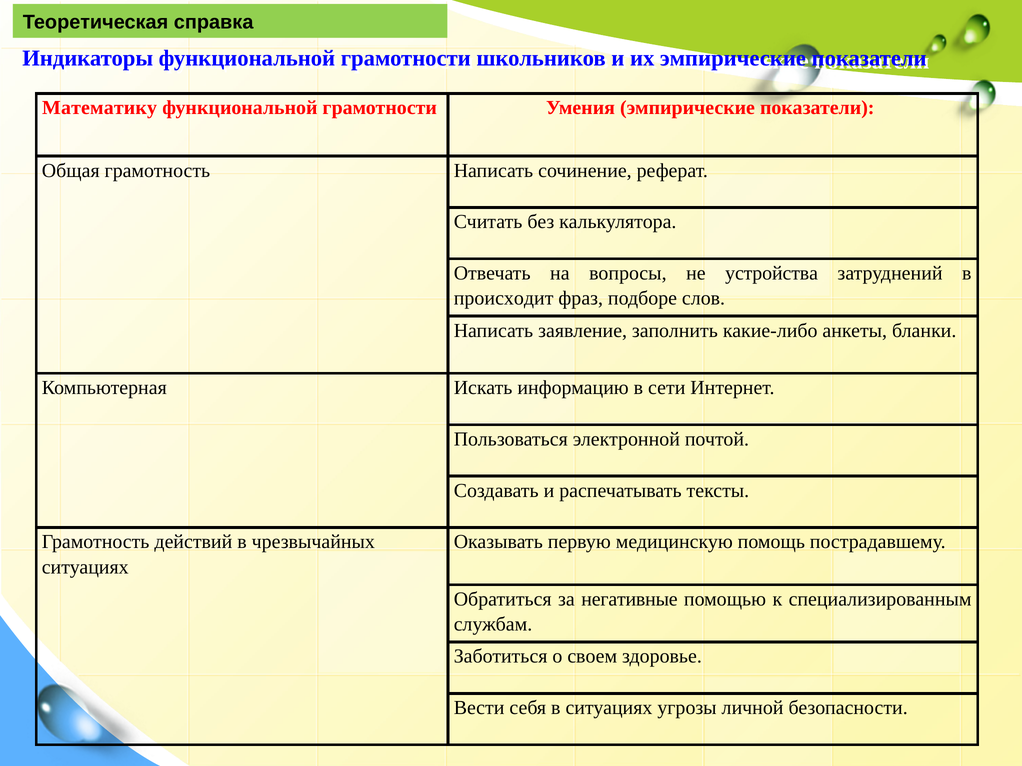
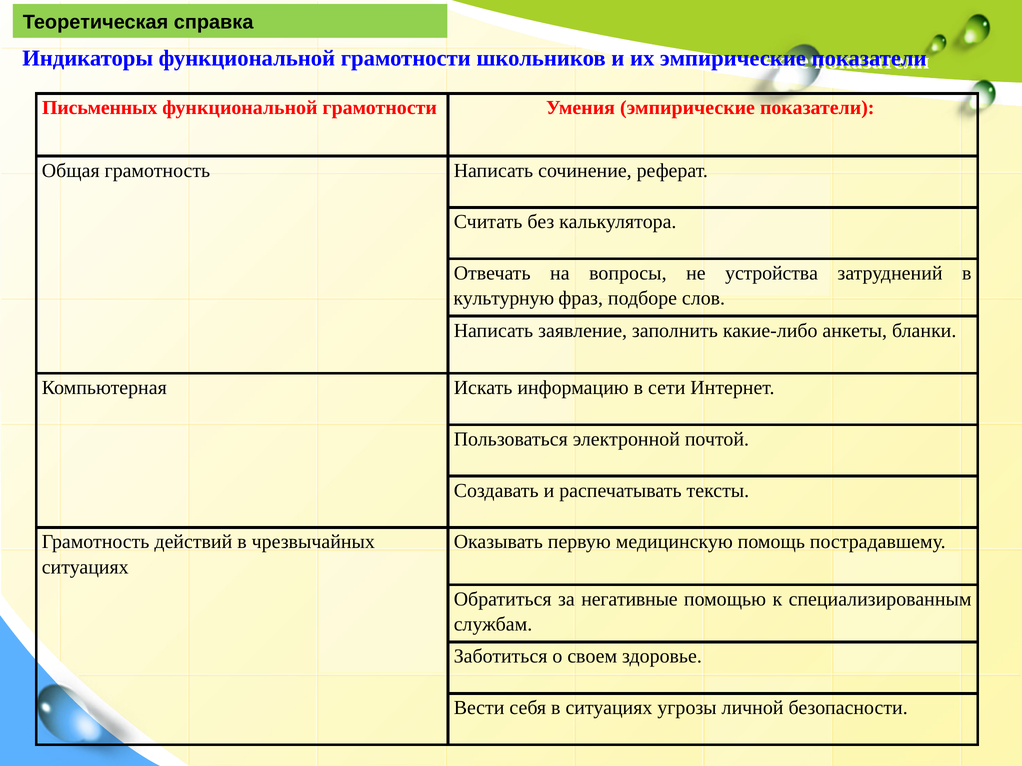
Математику: Математику -> Письменных (100, 108)
происходит: происходит -> культурную (504, 299)
